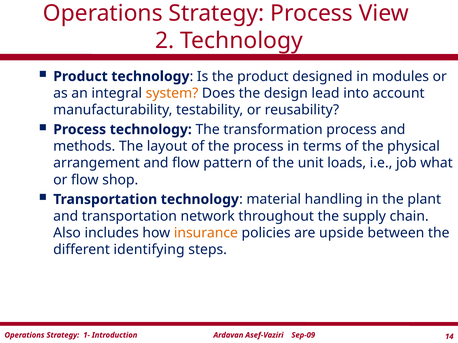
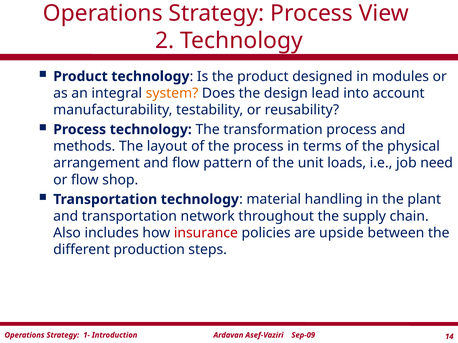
what: what -> need (437, 163)
insurance colour: orange -> red (206, 233)
identifying: identifying -> production (149, 250)
